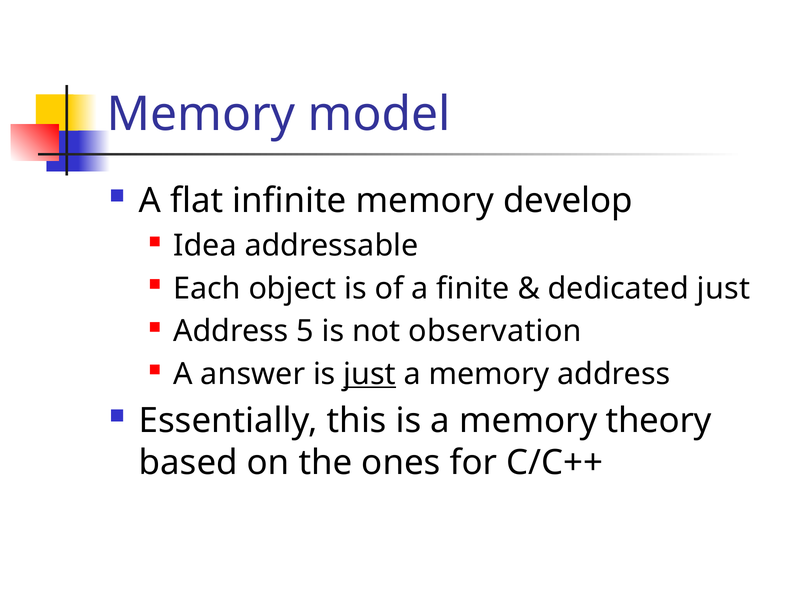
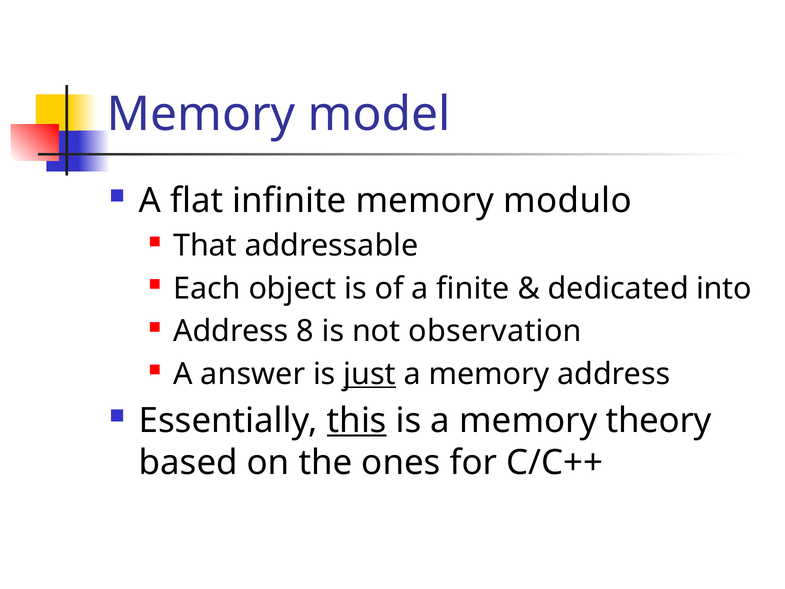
develop: develop -> modulo (568, 201)
Idea: Idea -> That (205, 246)
dedicated just: just -> into (724, 288)
5: 5 -> 8 (305, 331)
this underline: none -> present (357, 420)
